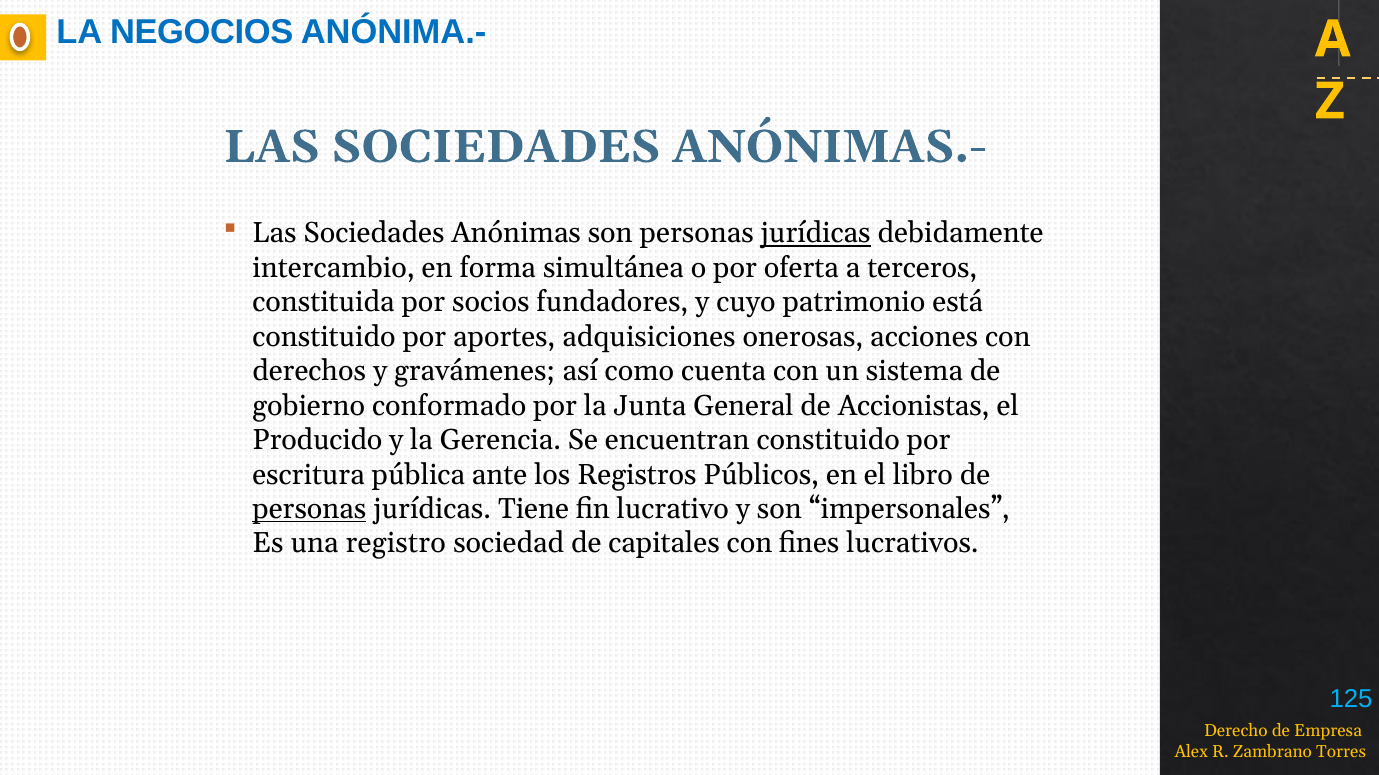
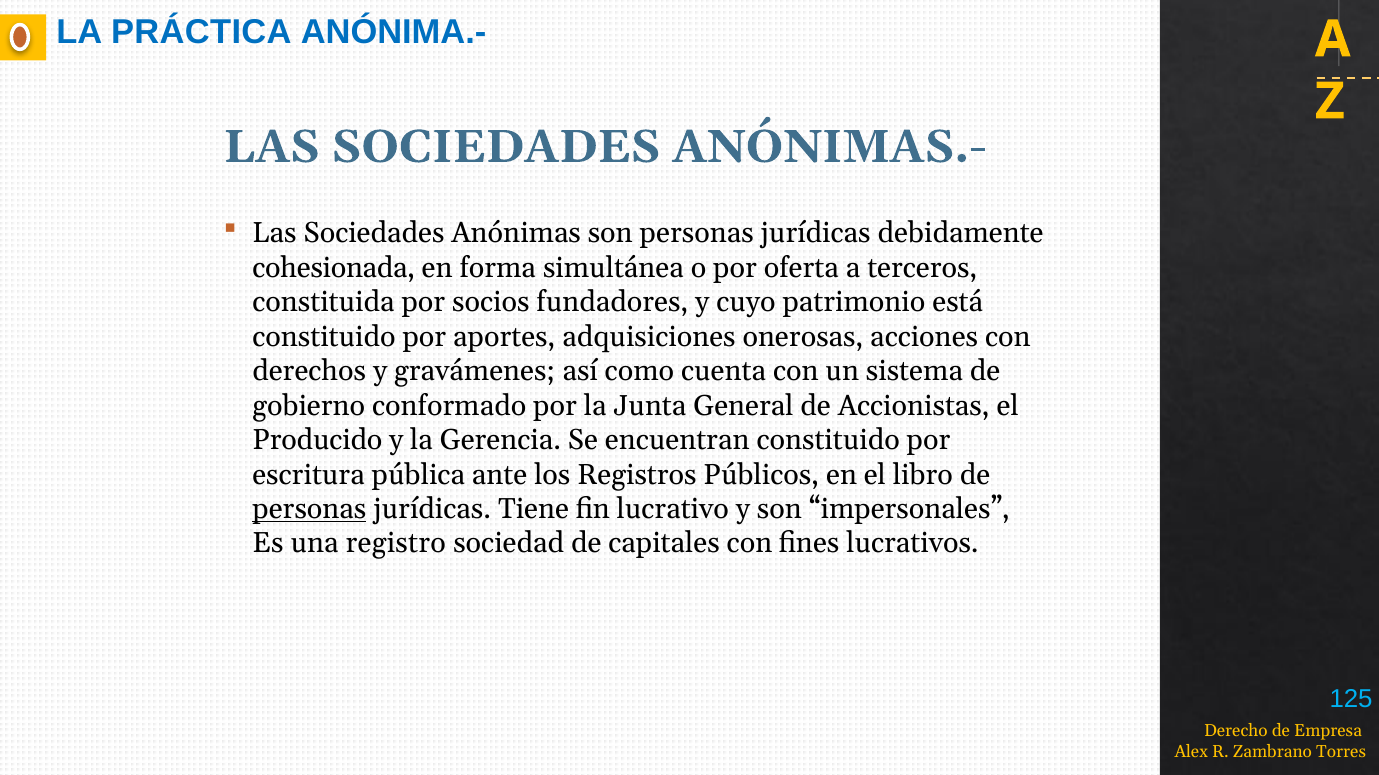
NEGOCIOS: NEGOCIOS -> PRÁCTICA (201, 33)
jurídicas underline: present -> none (816, 234)
intercambio: intercambio -> cohesionada (334, 268)
